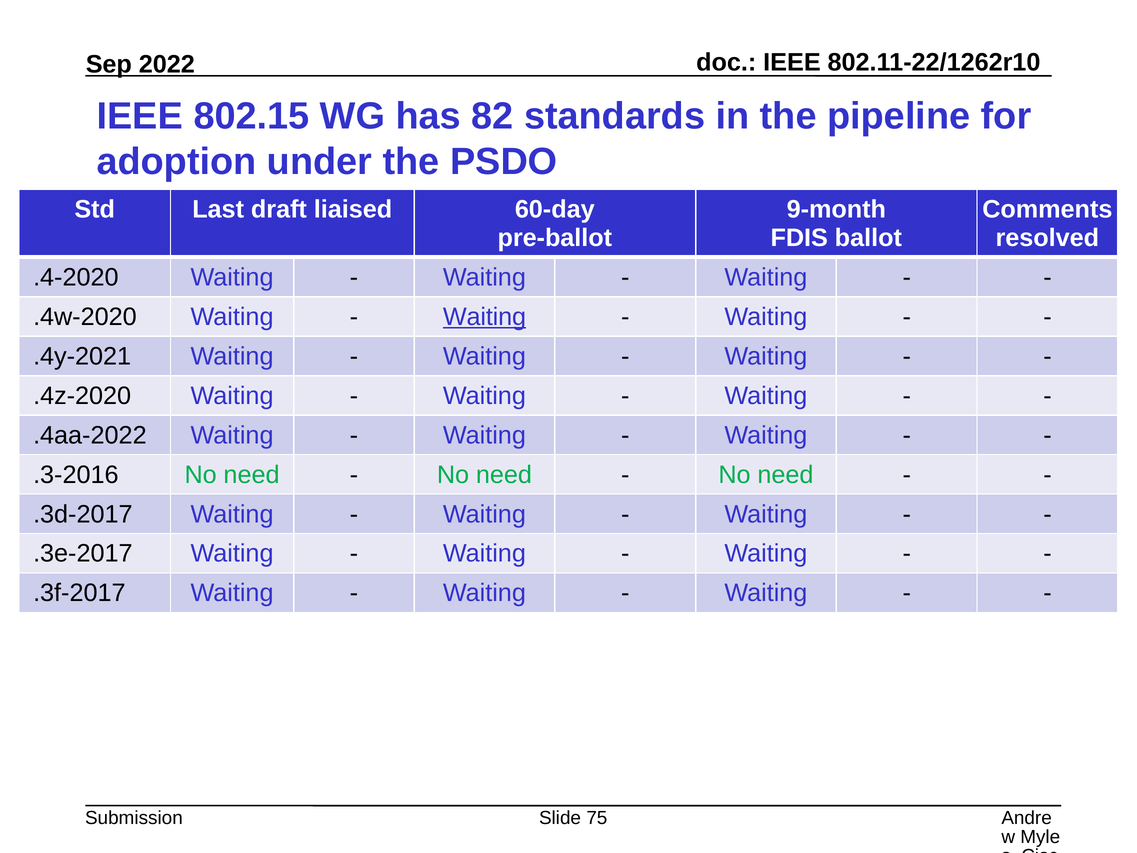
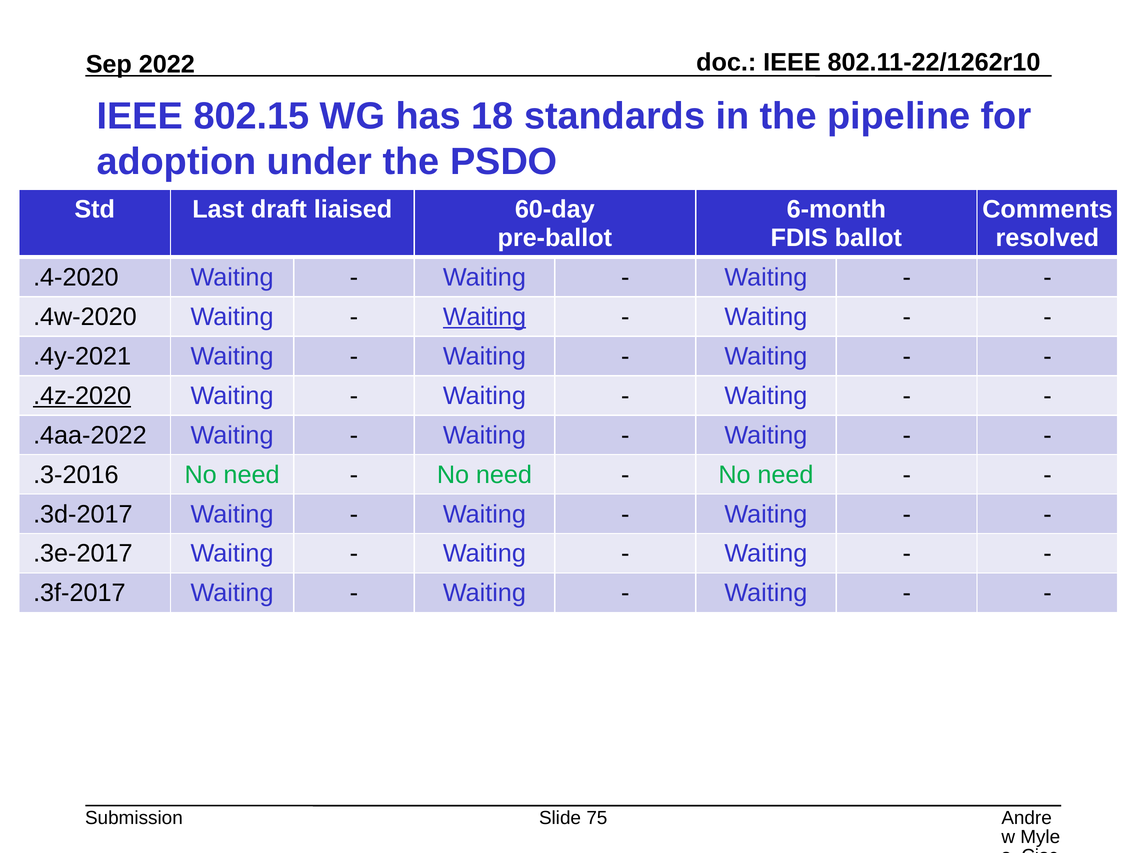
82: 82 -> 18 (493, 116)
9-month: 9-month -> 6-month (836, 210)
.4z-2020 underline: none -> present (82, 396)
